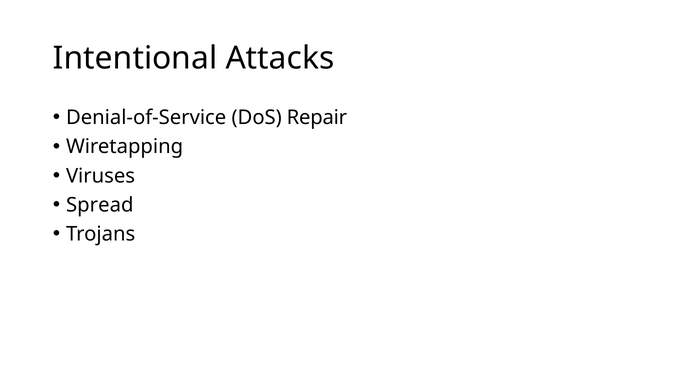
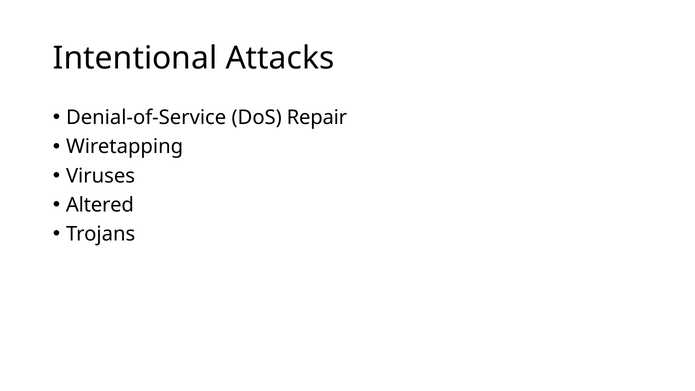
Spread: Spread -> Altered (100, 205)
